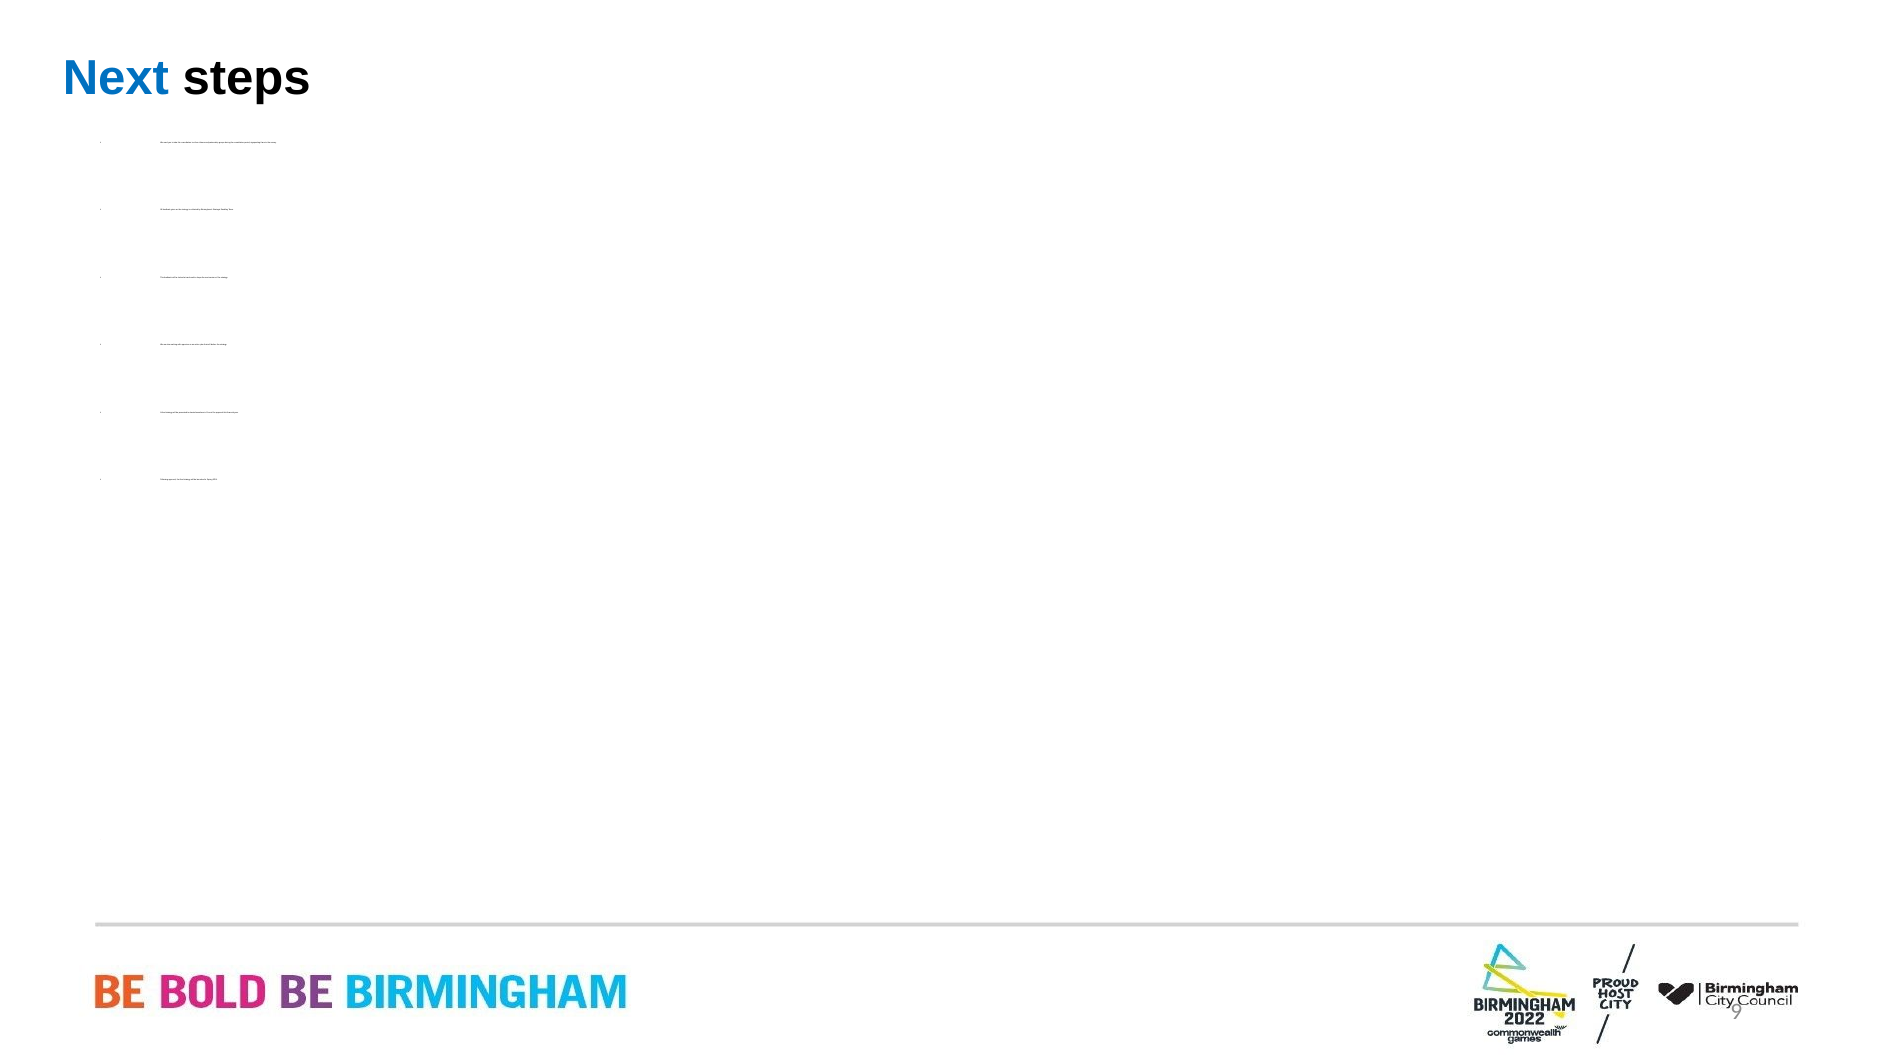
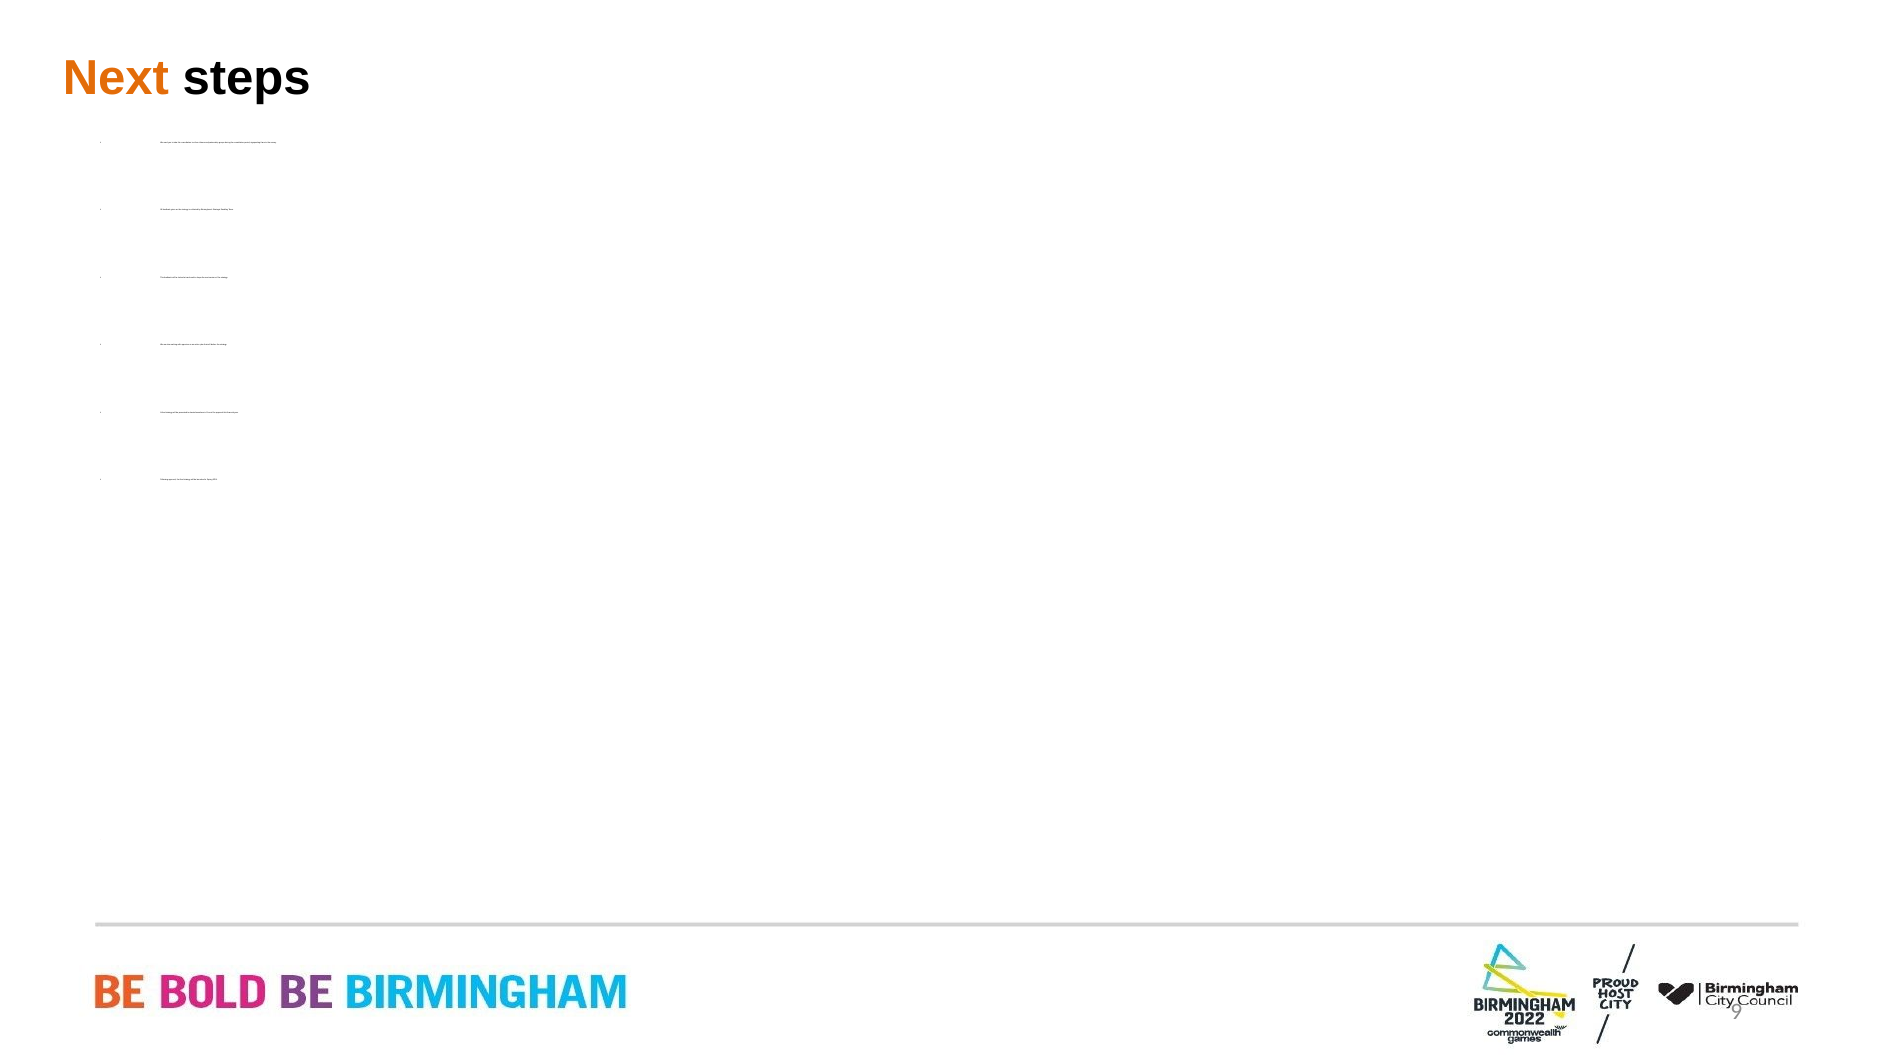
Next colour: blue -> orange (116, 78)
